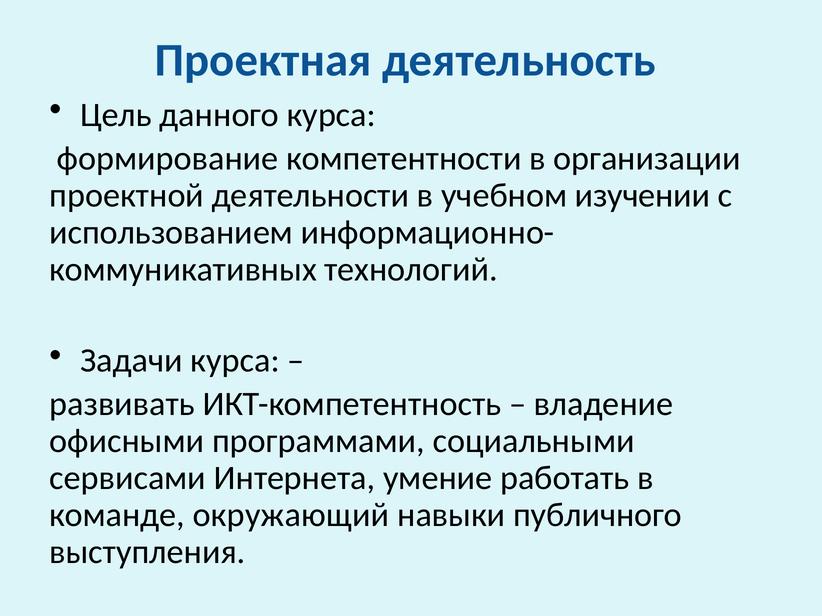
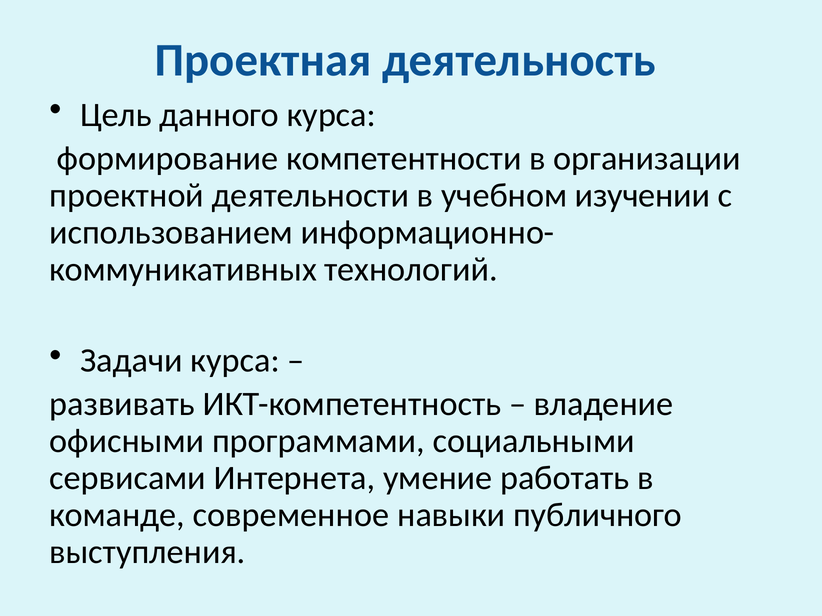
окружающий: окружающий -> современное (291, 515)
